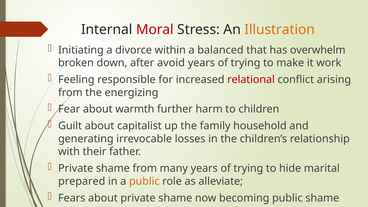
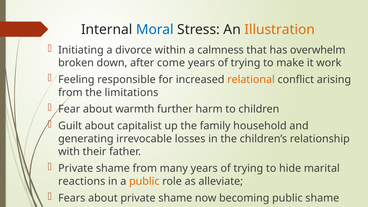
Moral colour: red -> blue (155, 29)
balanced: balanced -> calmness (221, 50)
avoid: avoid -> come (171, 63)
relational colour: red -> orange (251, 80)
energizing: energizing -> limitations (131, 92)
prepared: prepared -> reactions (82, 181)
